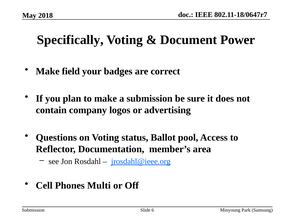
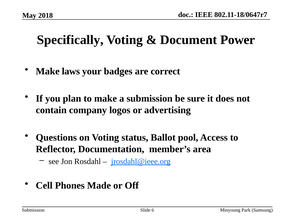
field: field -> laws (71, 71)
Multi: Multi -> Made (99, 185)
